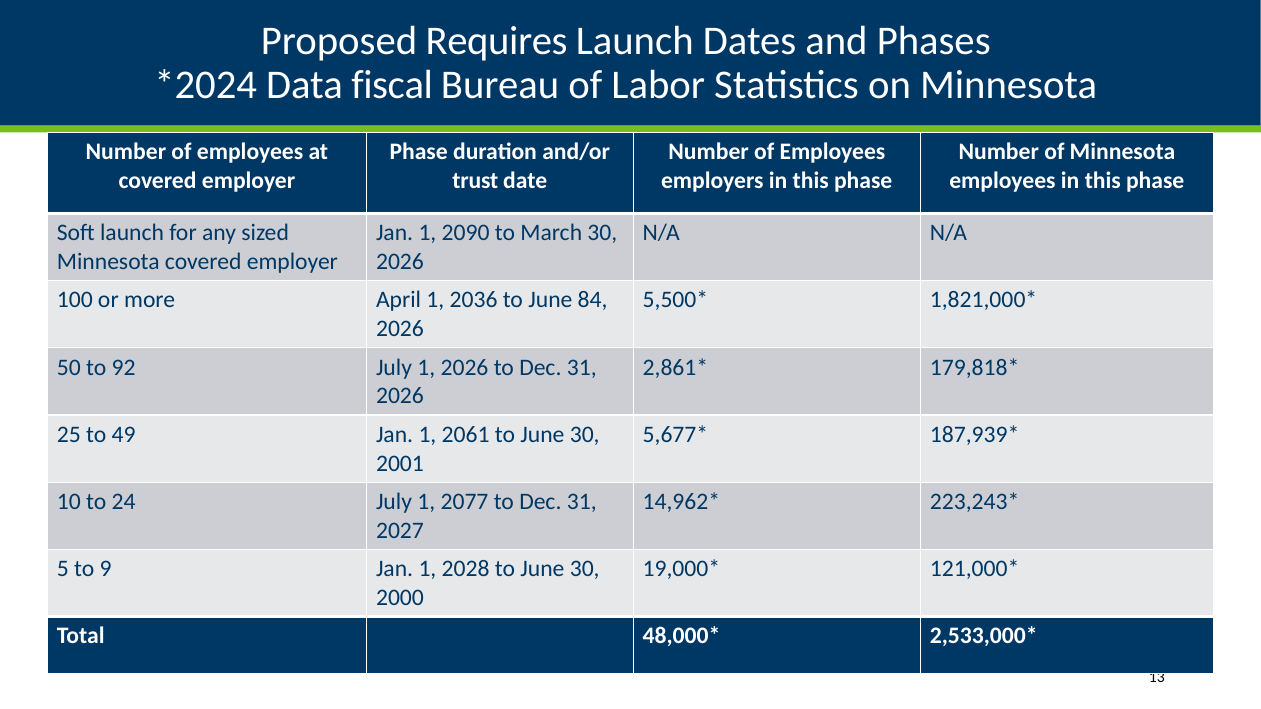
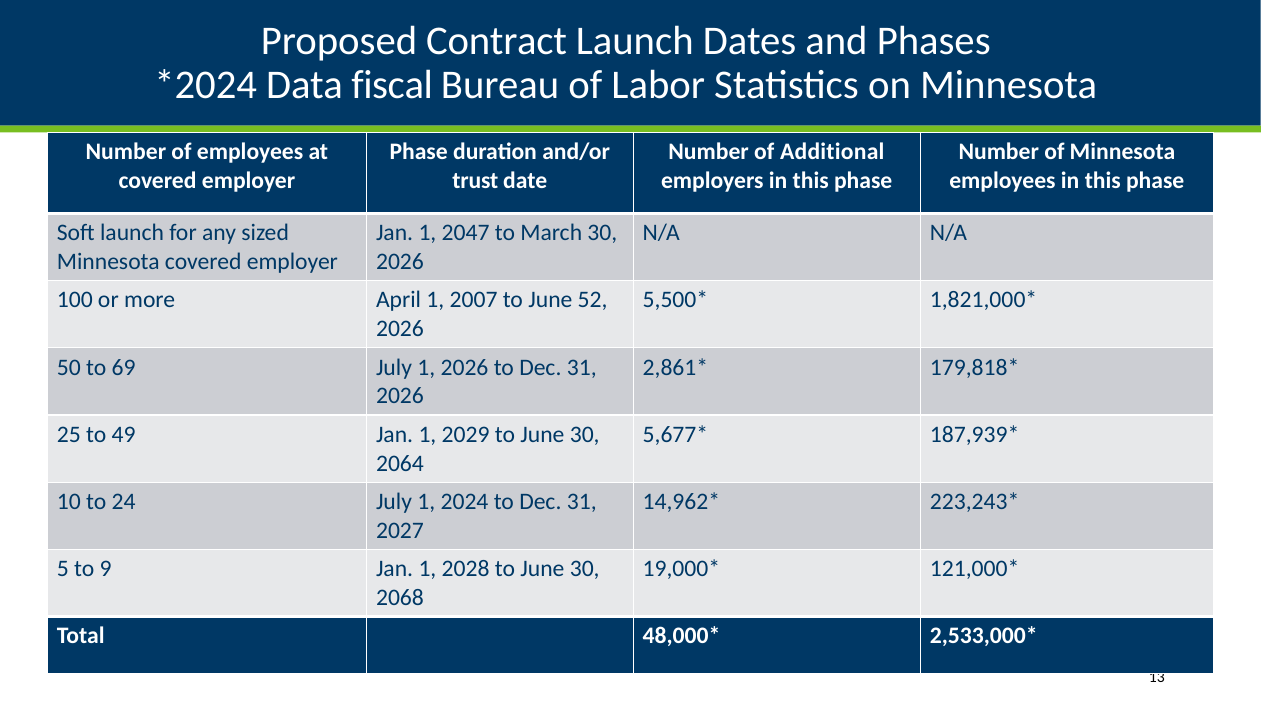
Requires: Requires -> Contract (497, 41)
Employees: Employees -> Additional (832, 152)
2090: 2090 -> 2047 (466, 233)
2036: 2036 -> 2007 (474, 300)
84: 84 -> 52 (593, 300)
92: 92 -> 69 (124, 367)
2061: 2061 -> 2029 (466, 435)
2001: 2001 -> 2064 (400, 464)
2077: 2077 -> 2024 (465, 502)
2000: 2000 -> 2068 (400, 598)
